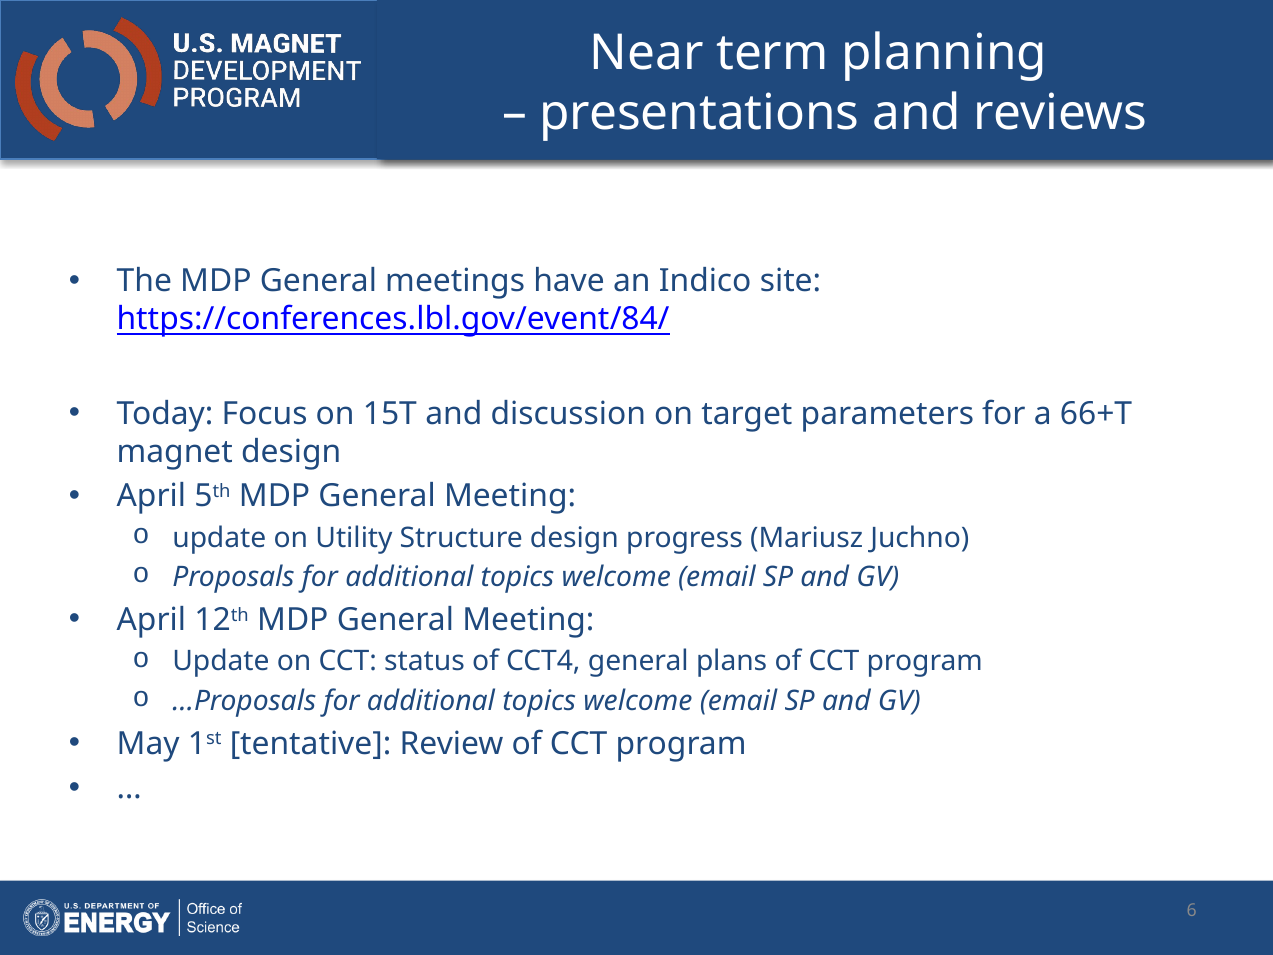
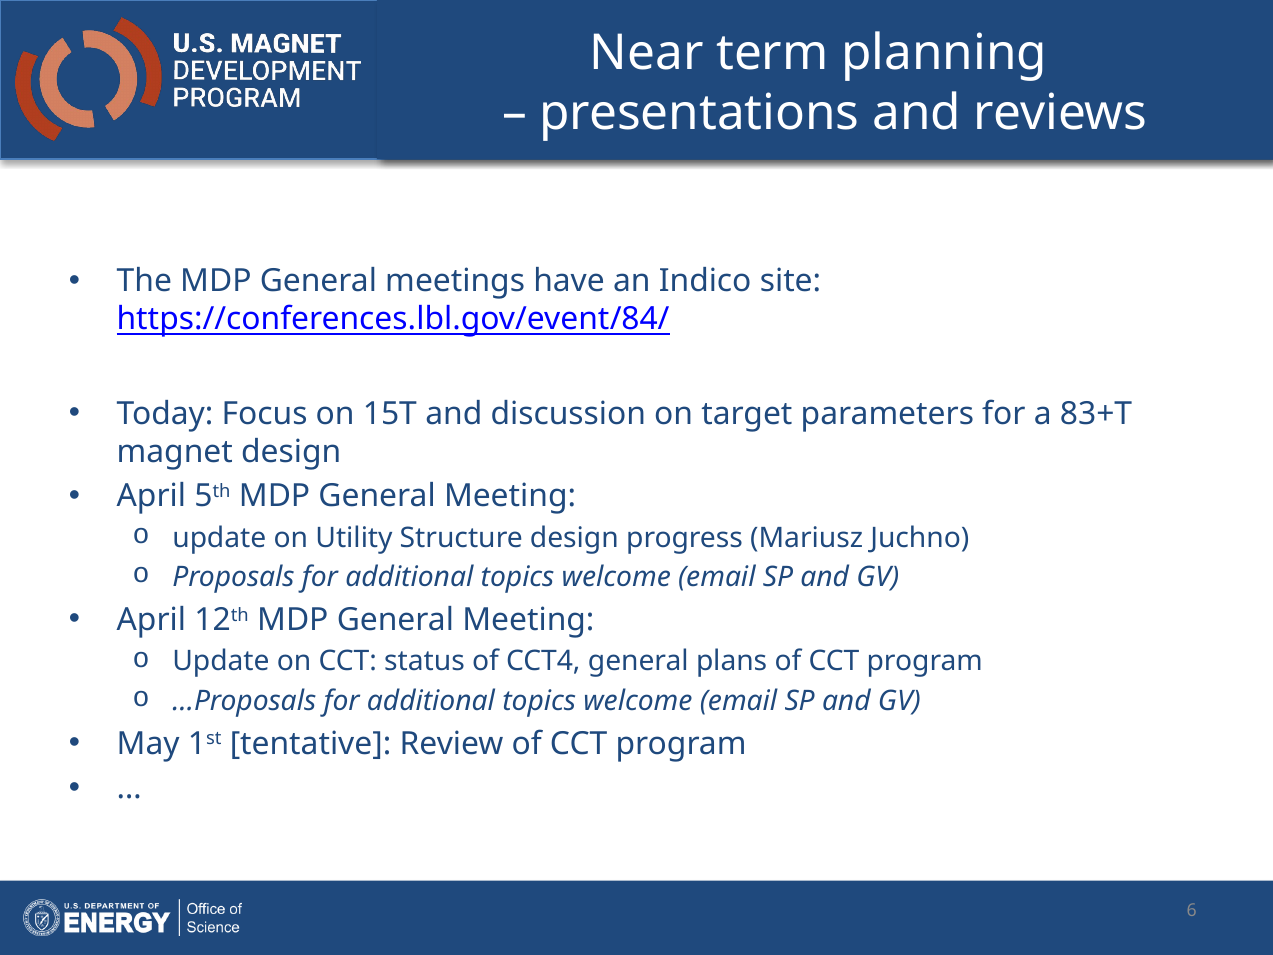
66+T: 66+T -> 83+T (1096, 414)
